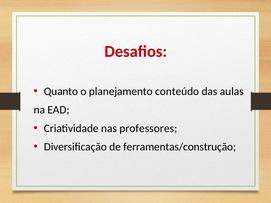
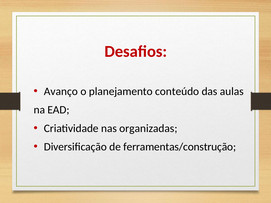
Quanto: Quanto -> Avanço (61, 92)
professores: professores -> organizadas (148, 128)
